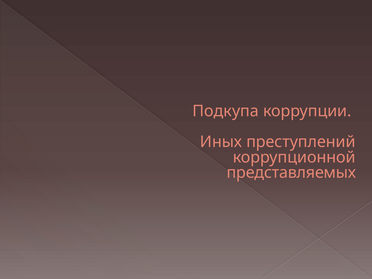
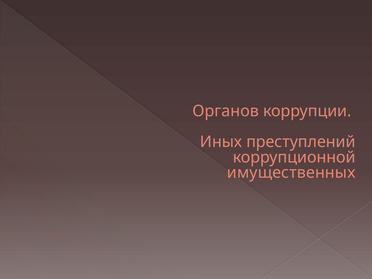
Подкупа: Подкупа -> Органов (226, 111)
представляемых: представляемых -> имущественных (291, 173)
